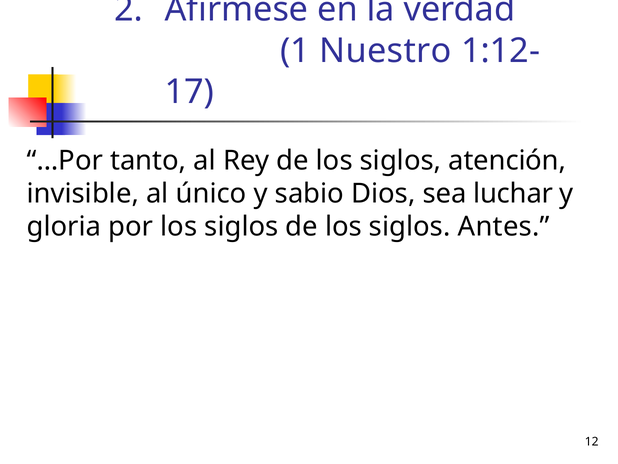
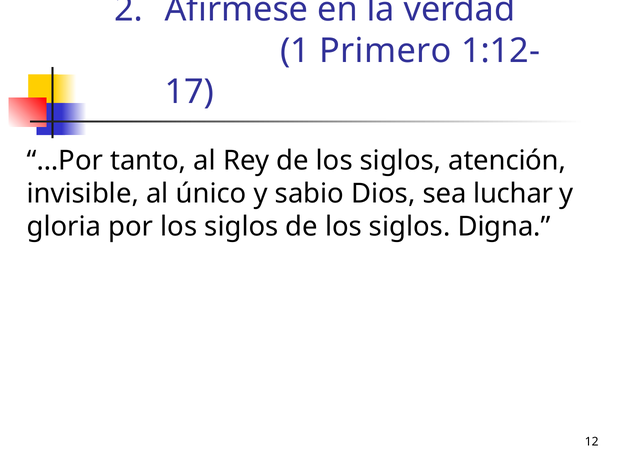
Nuestro: Nuestro -> Primero (385, 51)
Antes: Antes -> Digna (504, 226)
